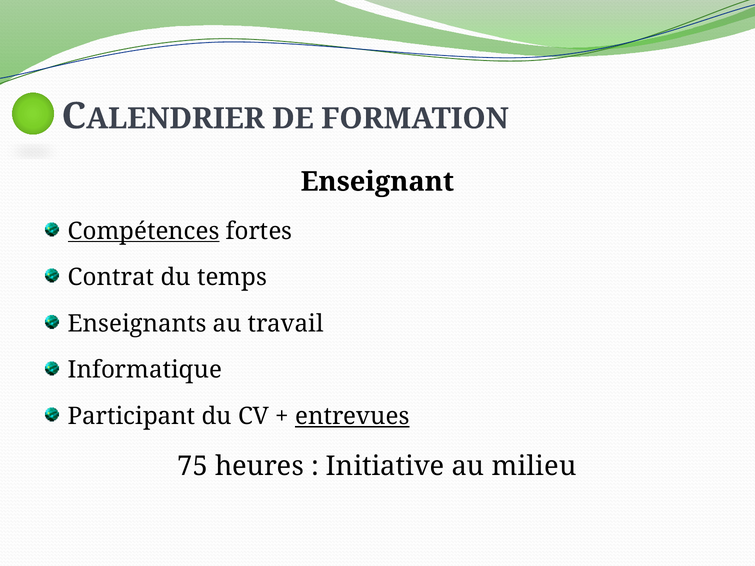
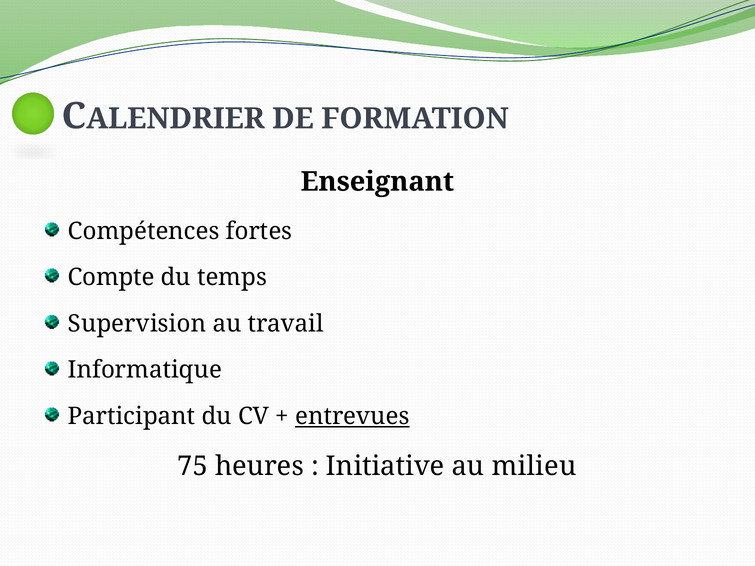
Compétences underline: present -> none (144, 231)
Contrat: Contrat -> Compte (111, 278)
Enseignants: Enseignants -> Supervision (137, 324)
